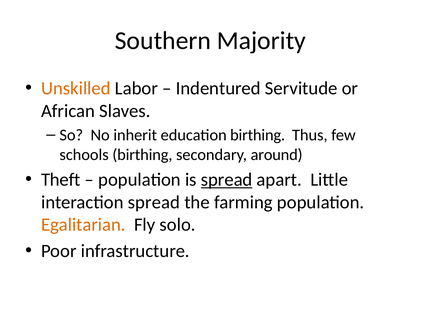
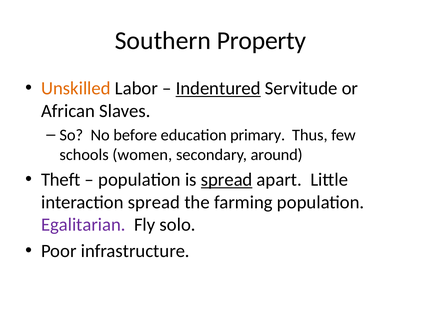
Majority: Majority -> Property (262, 41)
Indentured underline: none -> present (218, 88)
inherit: inherit -> before (135, 135)
education birthing: birthing -> primary (258, 135)
schools birthing: birthing -> women (142, 155)
Egalitarian colour: orange -> purple (83, 224)
